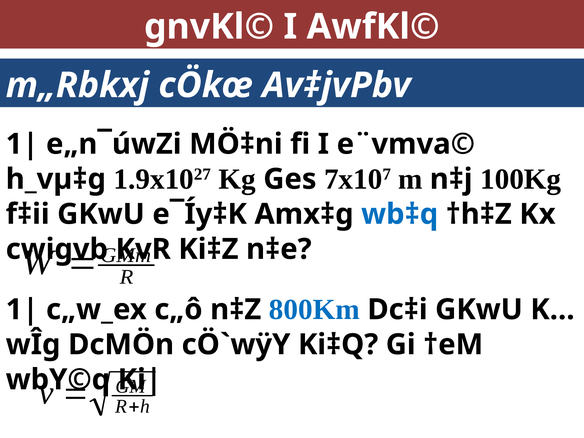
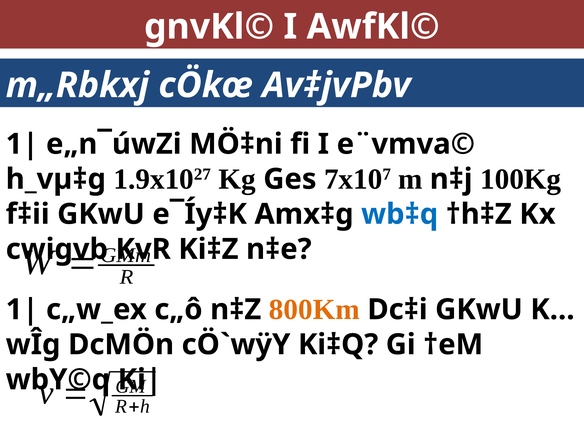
800Km colour: blue -> orange (314, 310)
